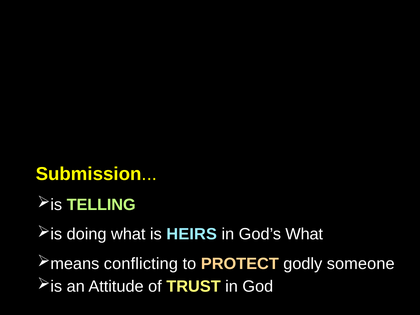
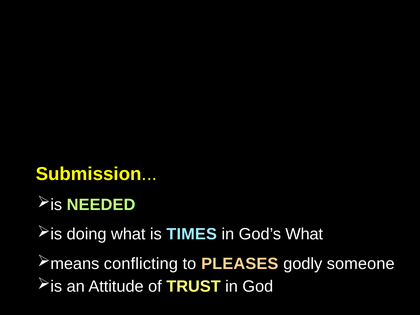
TELLING: TELLING -> NEEDED (101, 205)
HEIRS: HEIRS -> TIMES (192, 234)
PROTECT: PROTECT -> PLEASES (240, 264)
